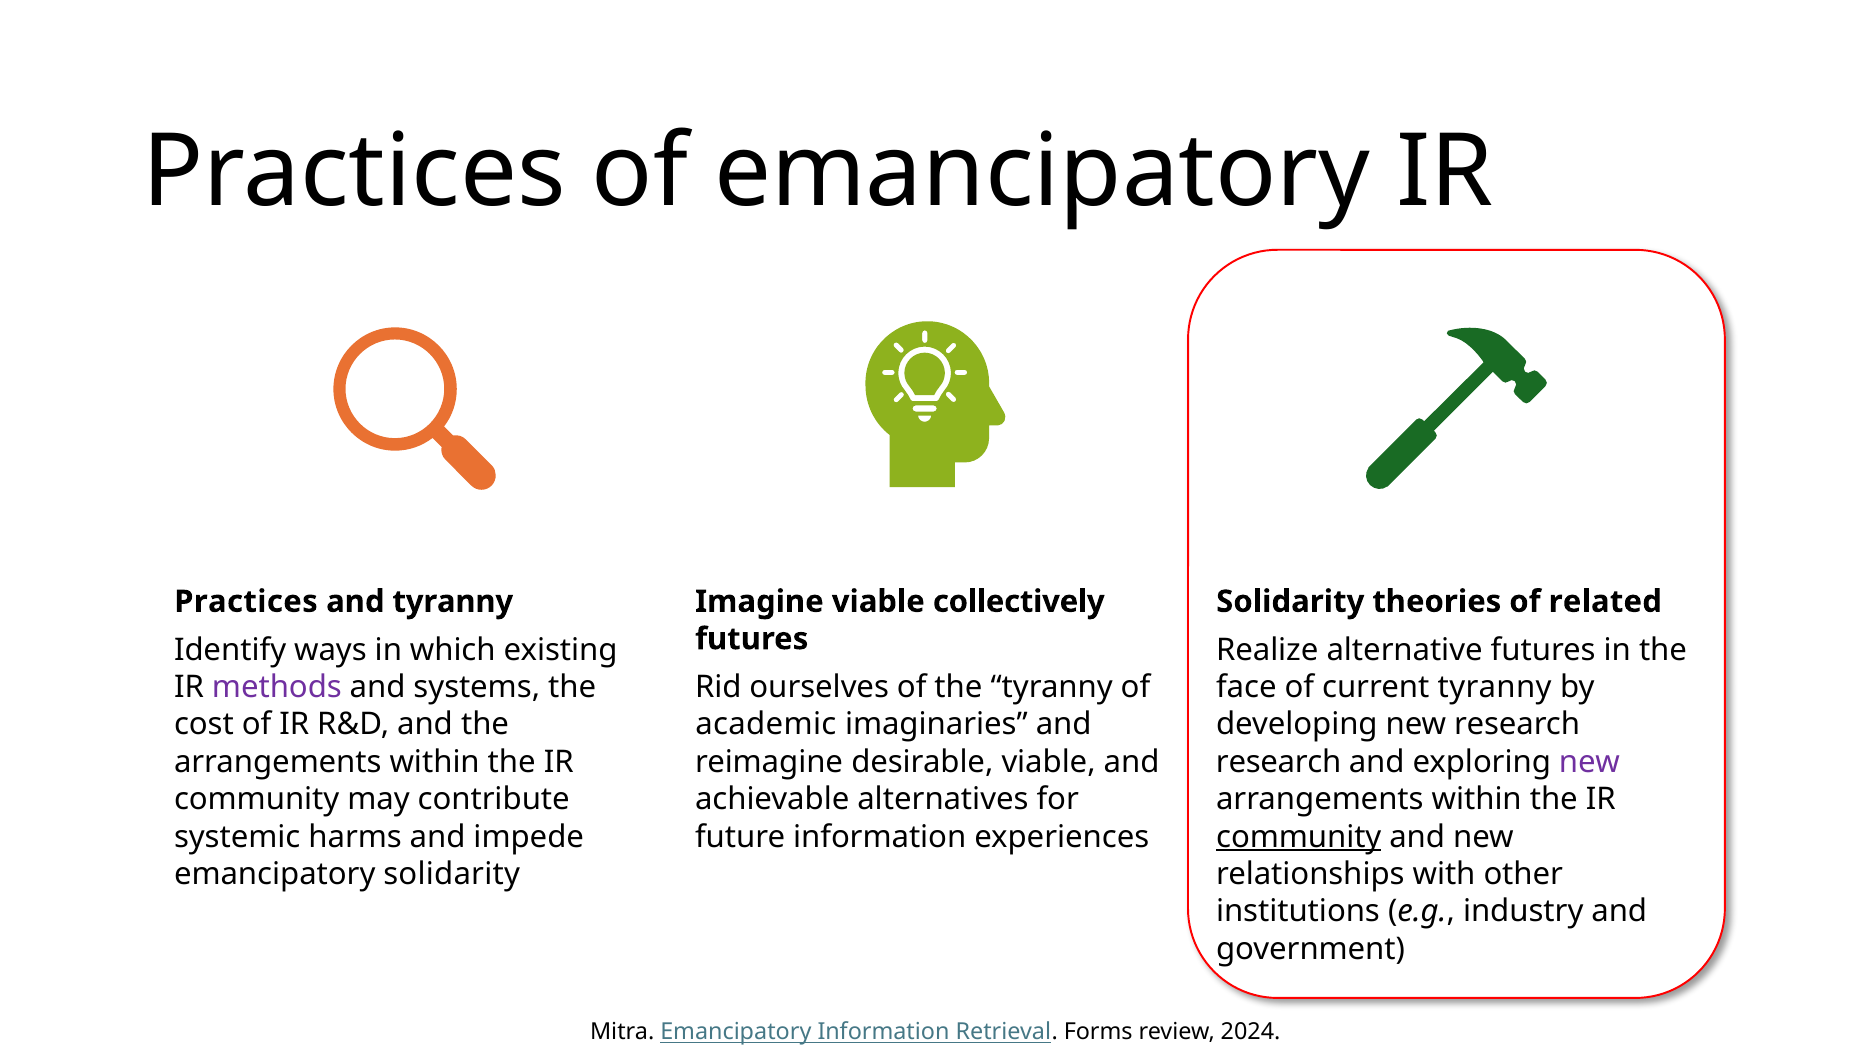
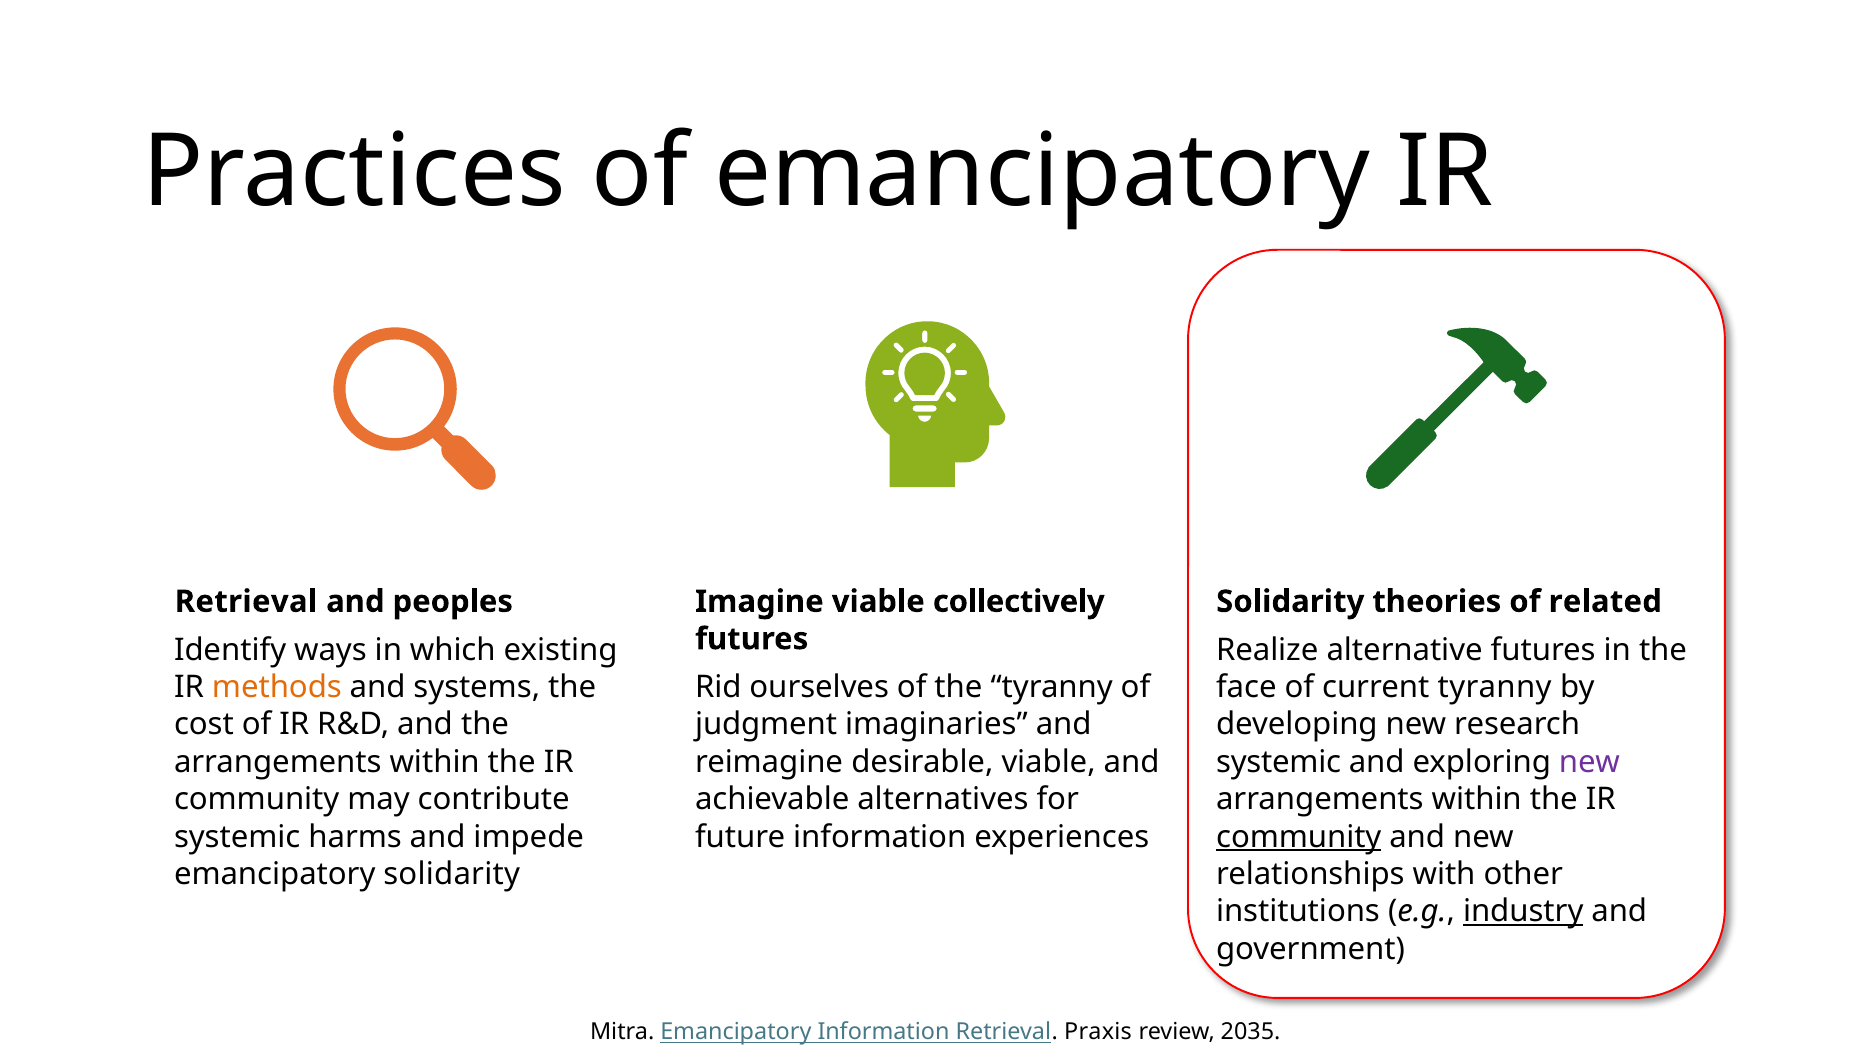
Practices: Practices -> Retrieval (246, 602)
and tyranny: tyranny -> peoples (453, 602)
methods colour: purple -> orange (277, 688)
academic: academic -> judgment (766, 725)
research: research -> systemic (1279, 762)
industry underline: none -> present (1523, 912)
Forms: Forms -> Praxis (1098, 1032)
2024: 2024 -> 2035 (1251, 1032)
